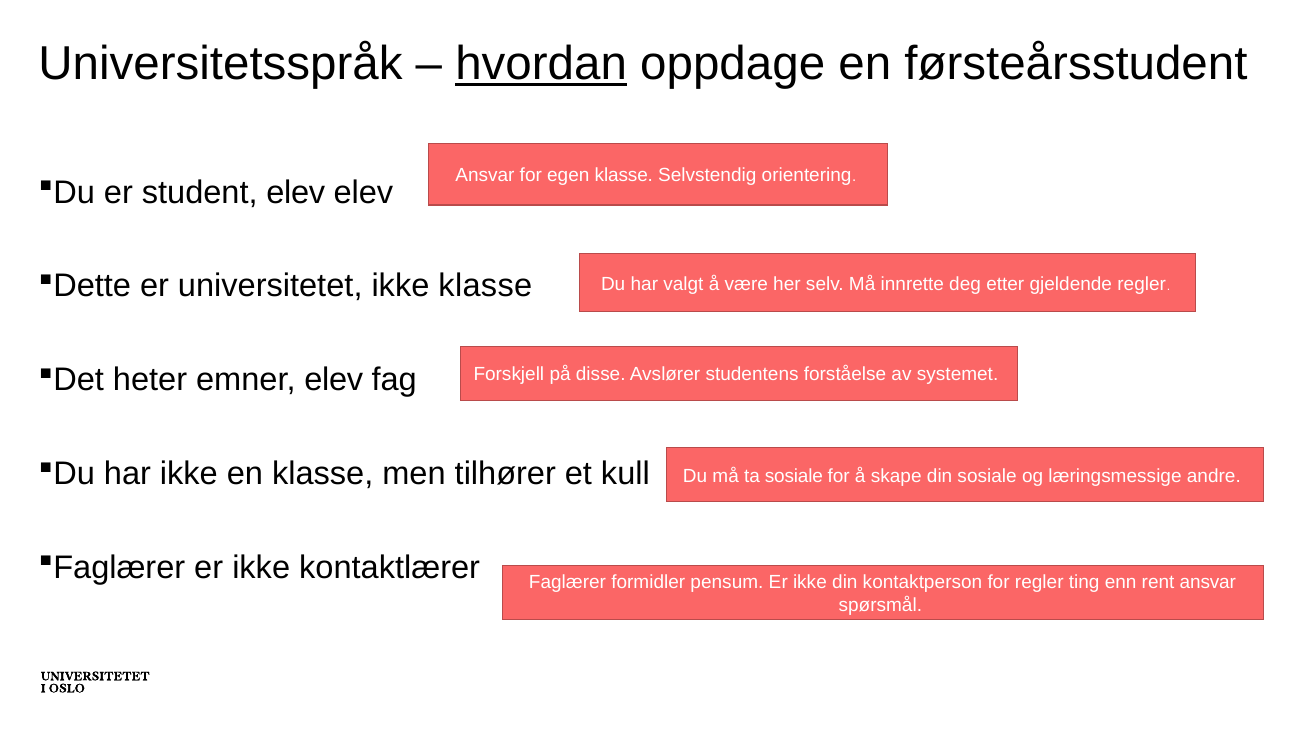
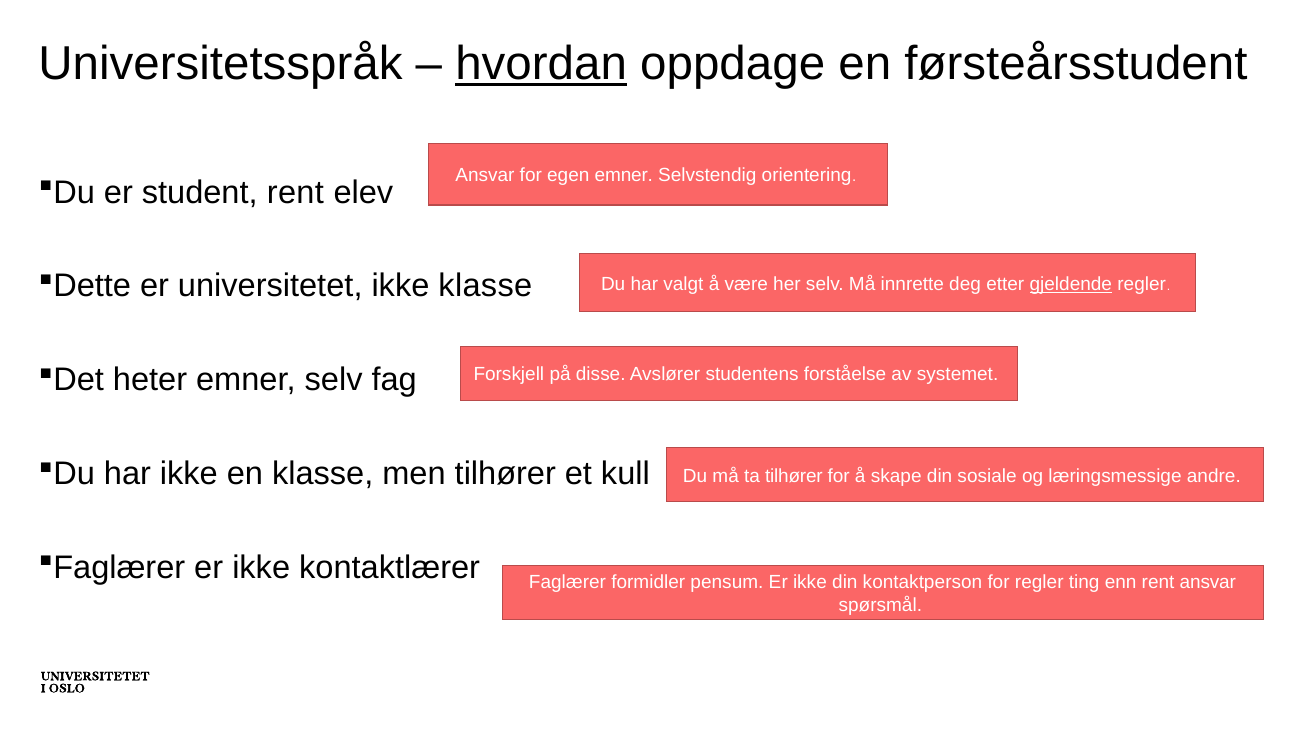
egen klasse: klasse -> emner (624, 175)
student elev: elev -> rent (295, 192)
gjeldende underline: none -> present (1071, 284)
emner elev: elev -> selv (334, 380)
ta sosiale: sosiale -> tilhører (794, 476)
